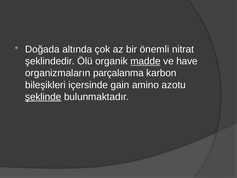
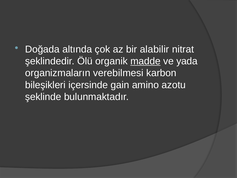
önemli: önemli -> alabilir (154, 49)
have: have -> yada (187, 61)
parçalanma: parçalanma -> verebilmesi (118, 73)
şeklinde underline: present -> none (43, 97)
